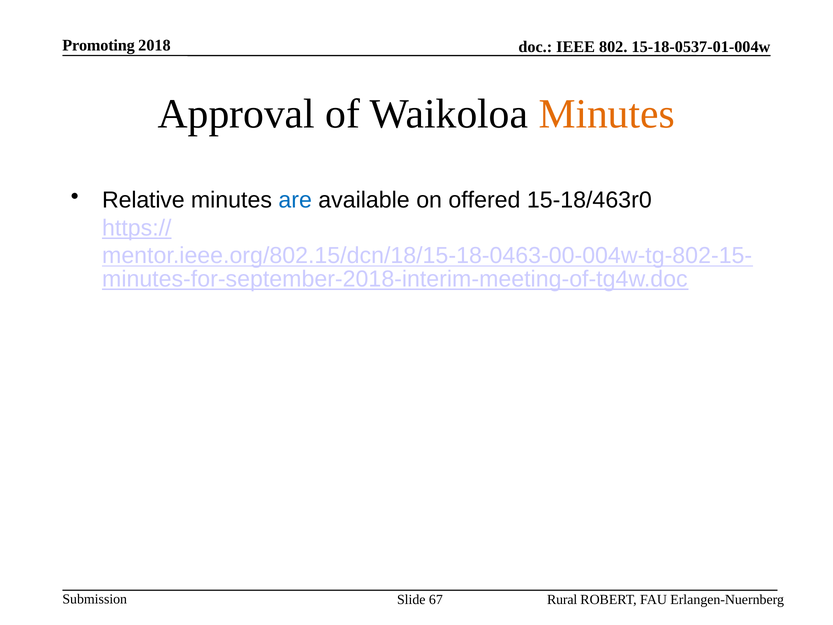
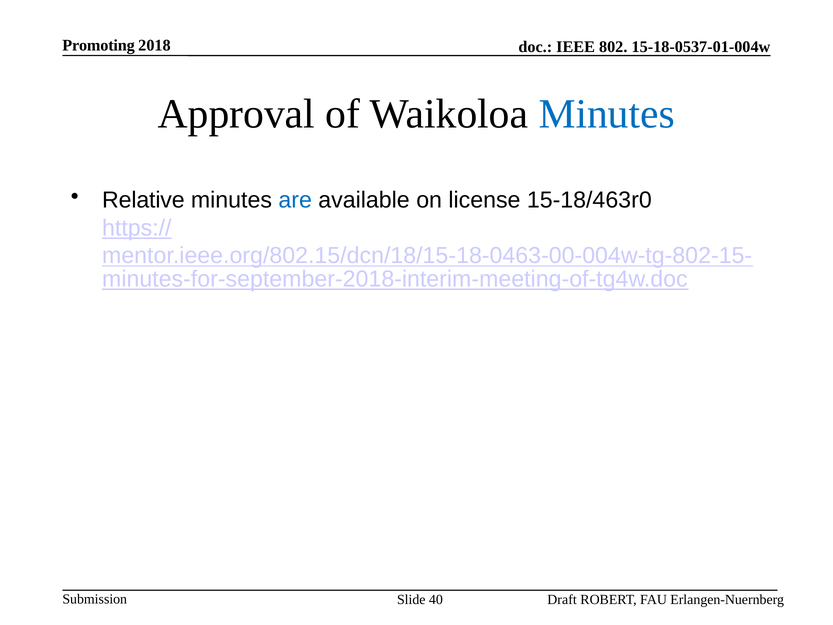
Minutes colour: orange -> blue (607, 114)
offered: offered -> license (484, 200)
67: 67 -> 40 (436, 599)
Rural: Rural -> Draft (562, 599)
